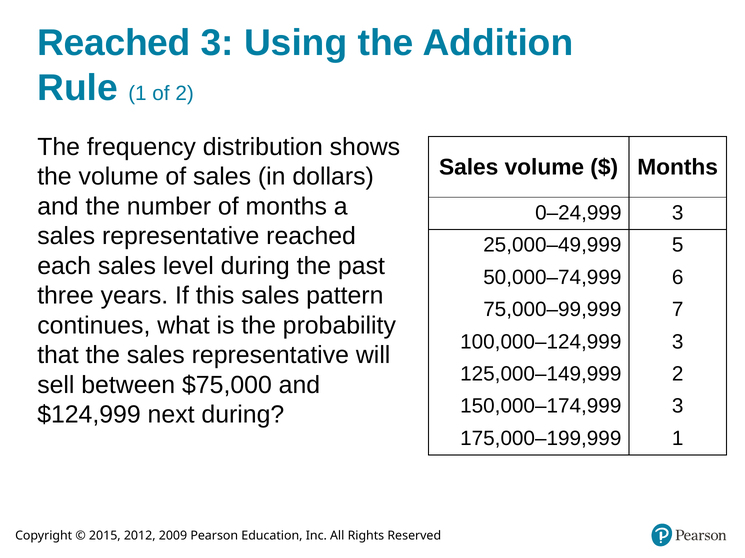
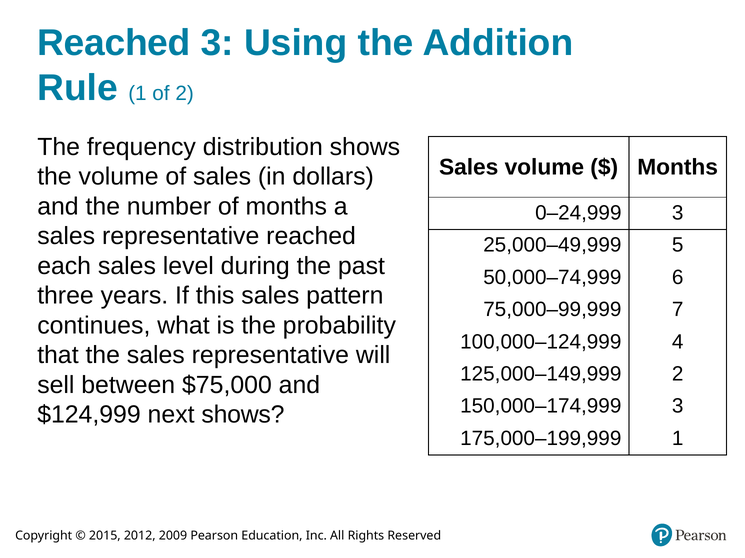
100,000–124,999 3: 3 -> 4 (678, 342)
next during: during -> shows (243, 415)
